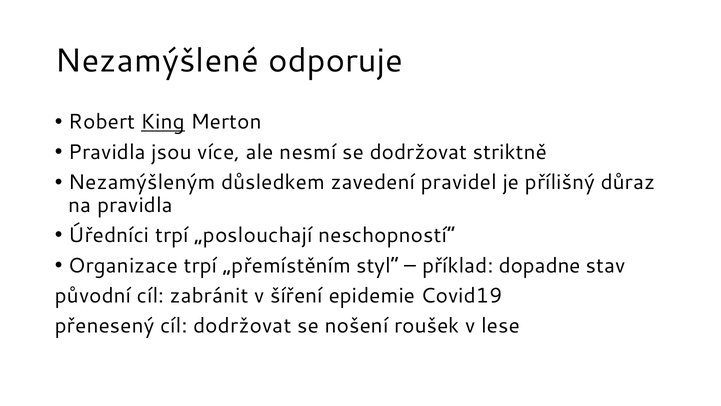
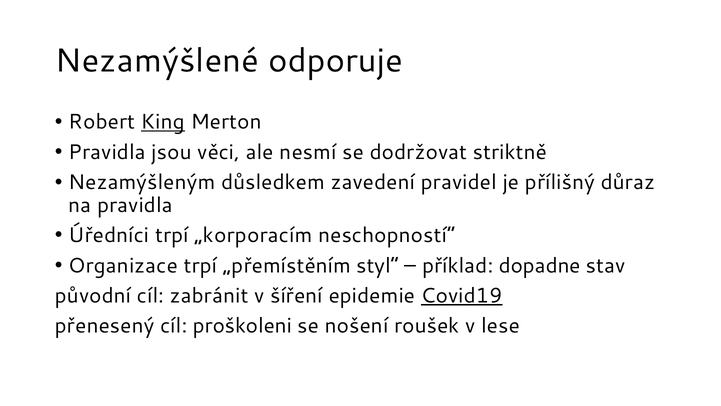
více: více -> věci (219, 152)
„poslouchají: „poslouchají -> „korporacím (253, 235)
Covid19 underline: none -> present (462, 295)
cíl dodržovat: dodržovat -> proškoleni (242, 326)
